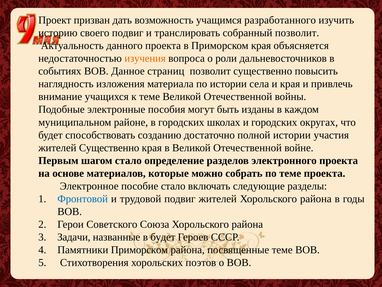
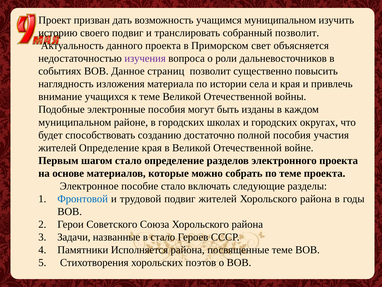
учащимся разработанного: разработанного -> муниципальном (280, 20)
Приморском края: края -> свет (261, 46)
изучения colour: orange -> purple (145, 58)
полной истории: истории -> пособия (292, 135)
жителей Существенно: Существенно -> Определение (109, 148)
в будет: будет -> стало (163, 237)
Памятники Приморском: Приморском -> Исполняется (139, 249)
